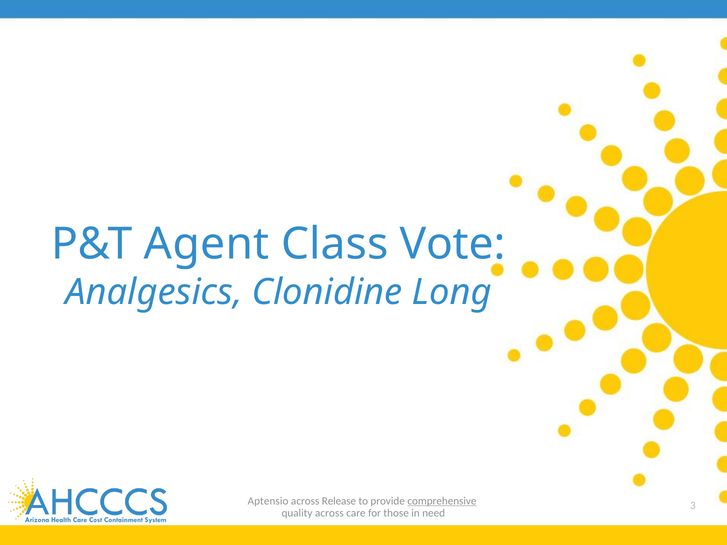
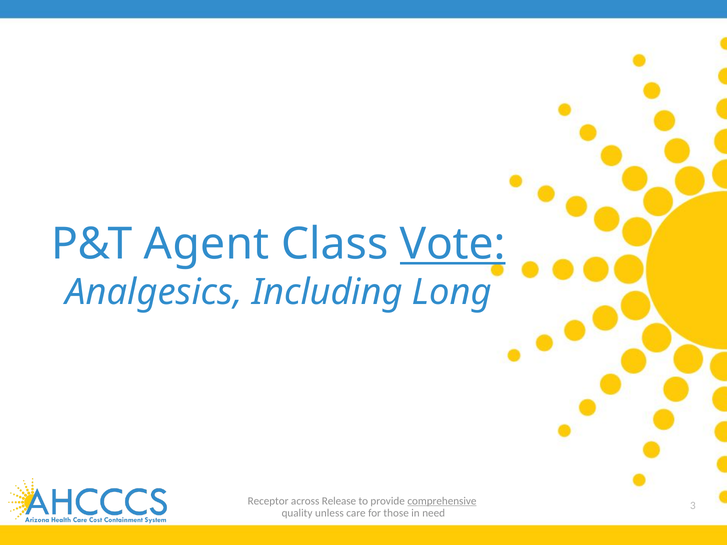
Vote underline: none -> present (453, 244)
Clonidine: Clonidine -> Including (327, 292)
Aptensio: Aptensio -> Receptor (268, 501)
quality across: across -> unless (329, 513)
